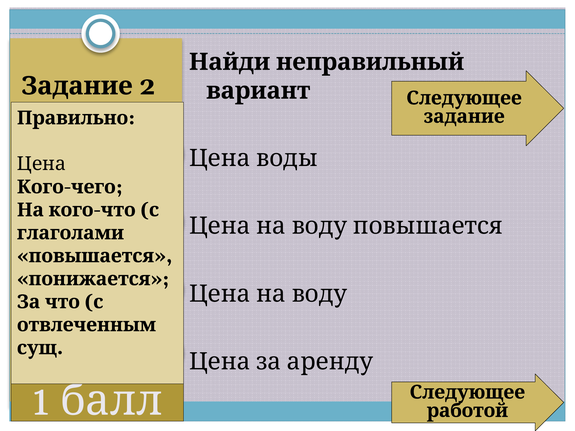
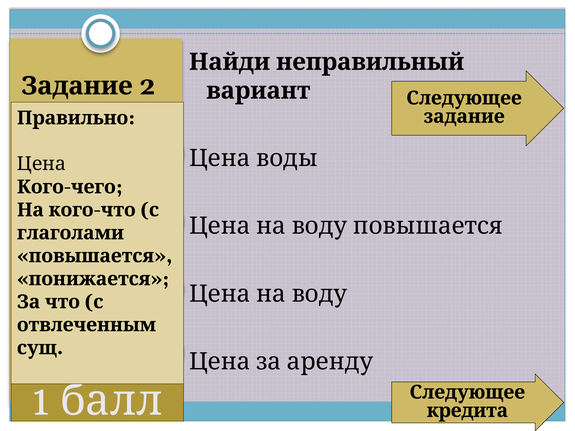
работой: работой -> кредита (467, 411)
